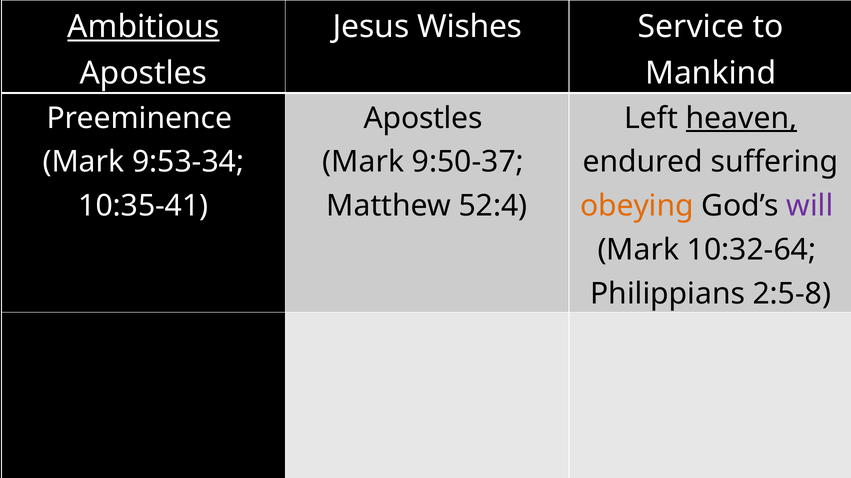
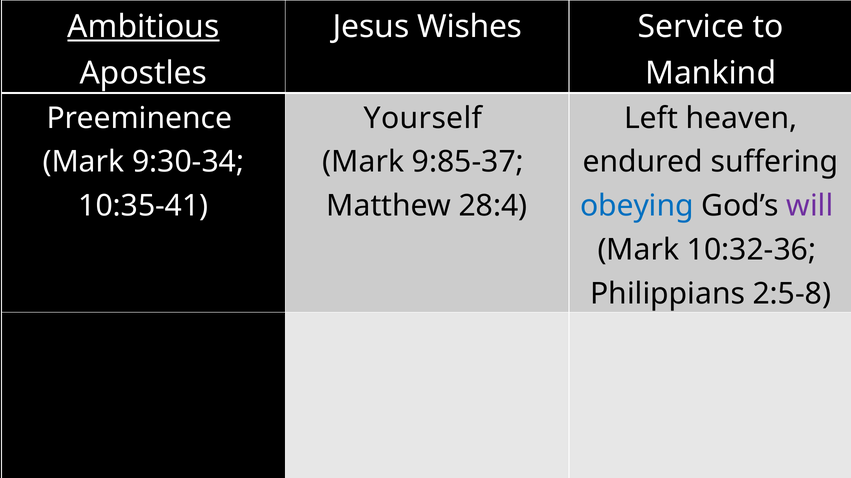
Apostles: Apostles -> Yourself (423, 118)
heaven underline: present -> none (742, 118)
9:53-34: 9:53-34 -> 9:30-34 (188, 162)
9:50-37: 9:50-37 -> 9:85-37 (468, 162)
52:4: 52:4 -> 28:4 (493, 206)
obeying colour: orange -> blue (637, 206)
10:32-64: 10:32-64 -> 10:32-36 (752, 250)
